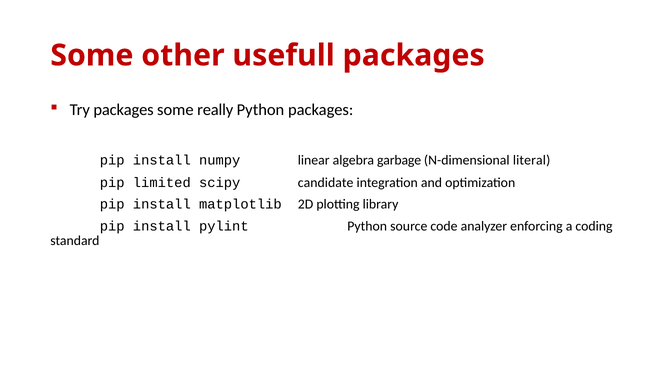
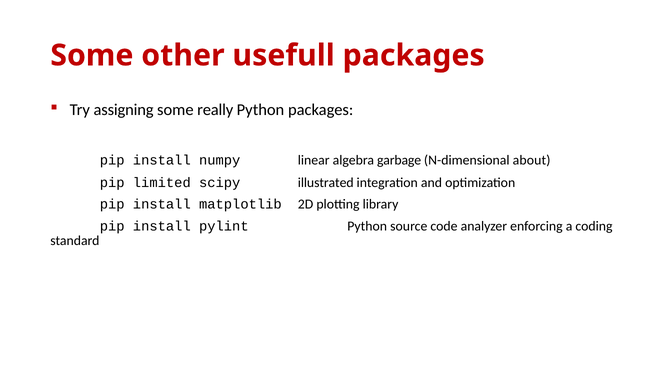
Try packages: packages -> assigning (124, 110)
literal: literal -> about (532, 160)
candidate: candidate -> illustrated (326, 183)
